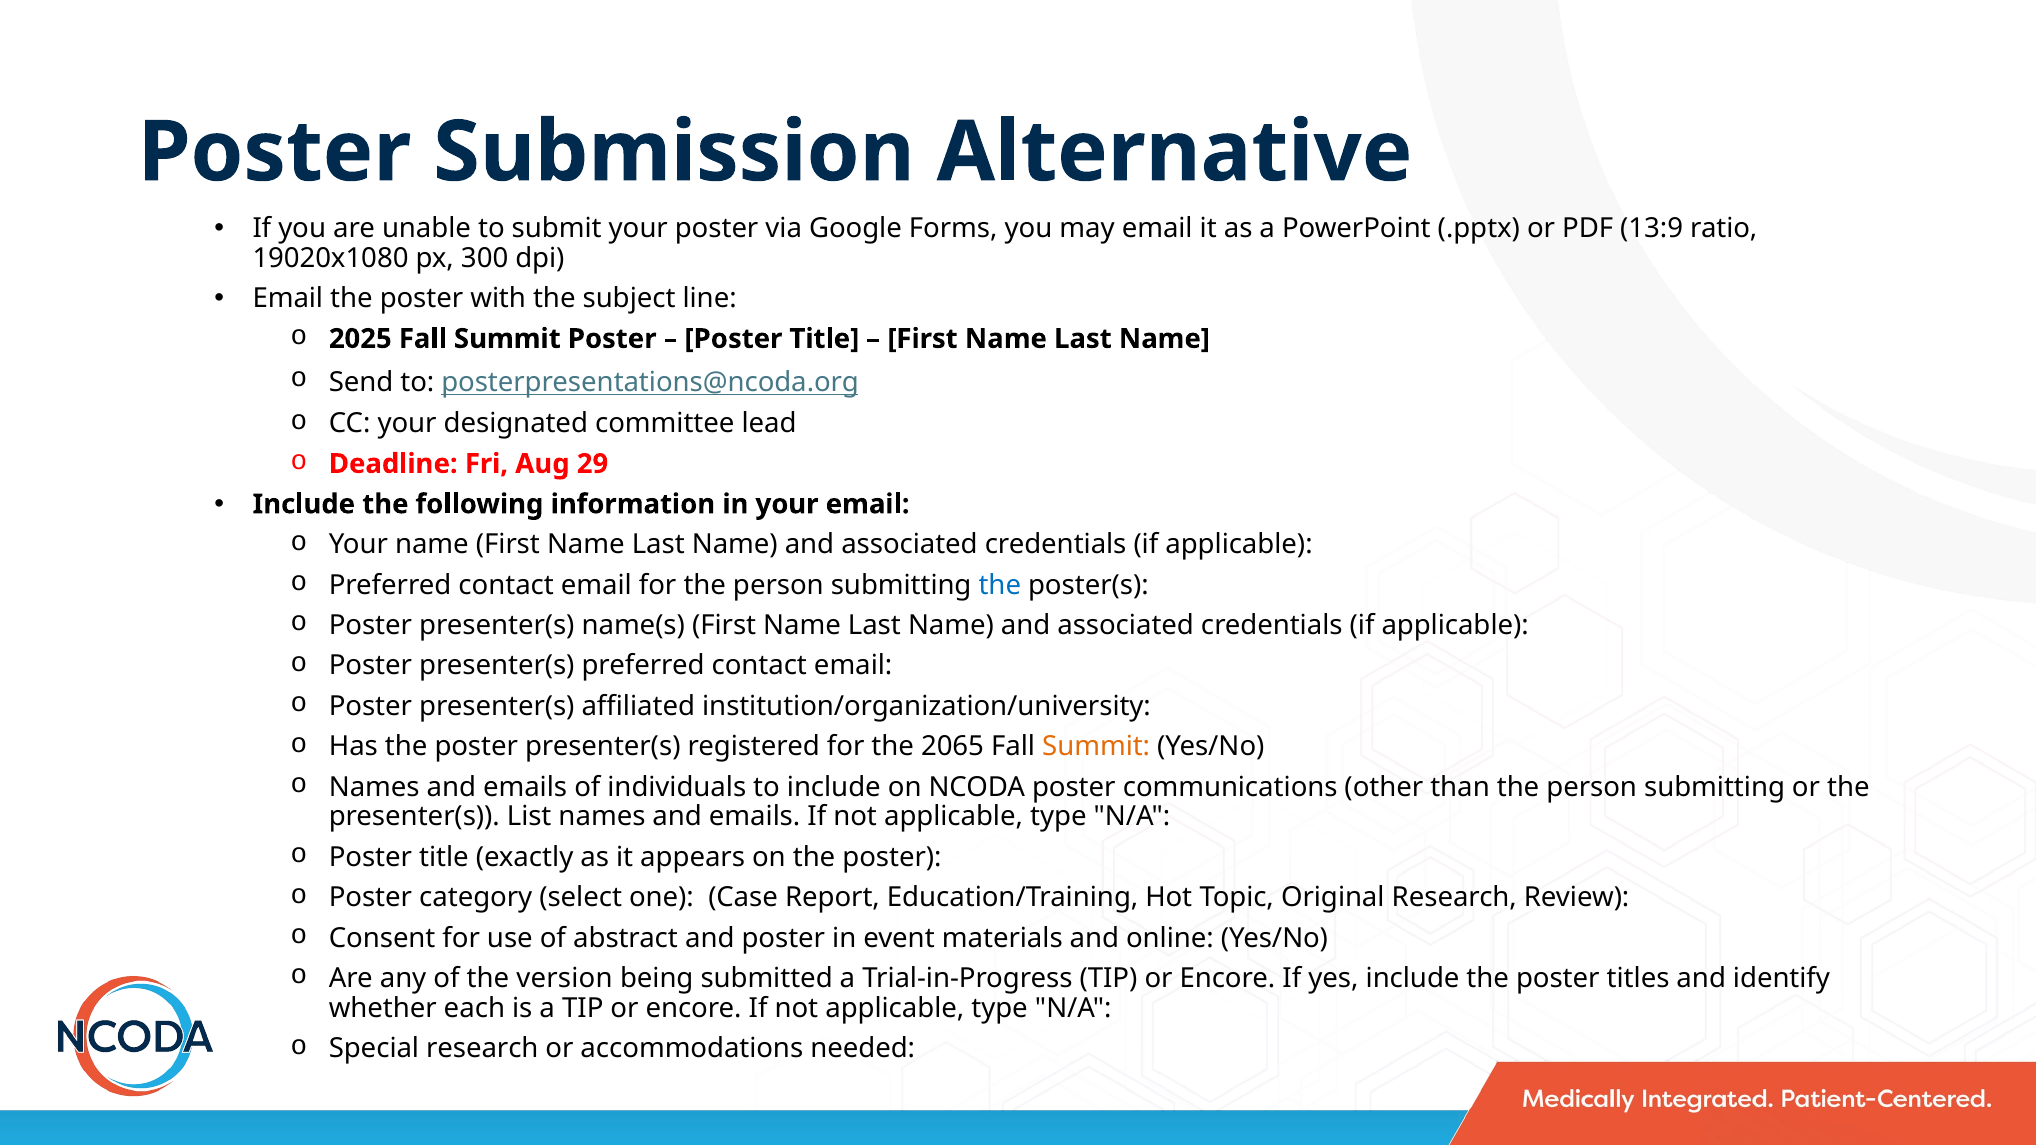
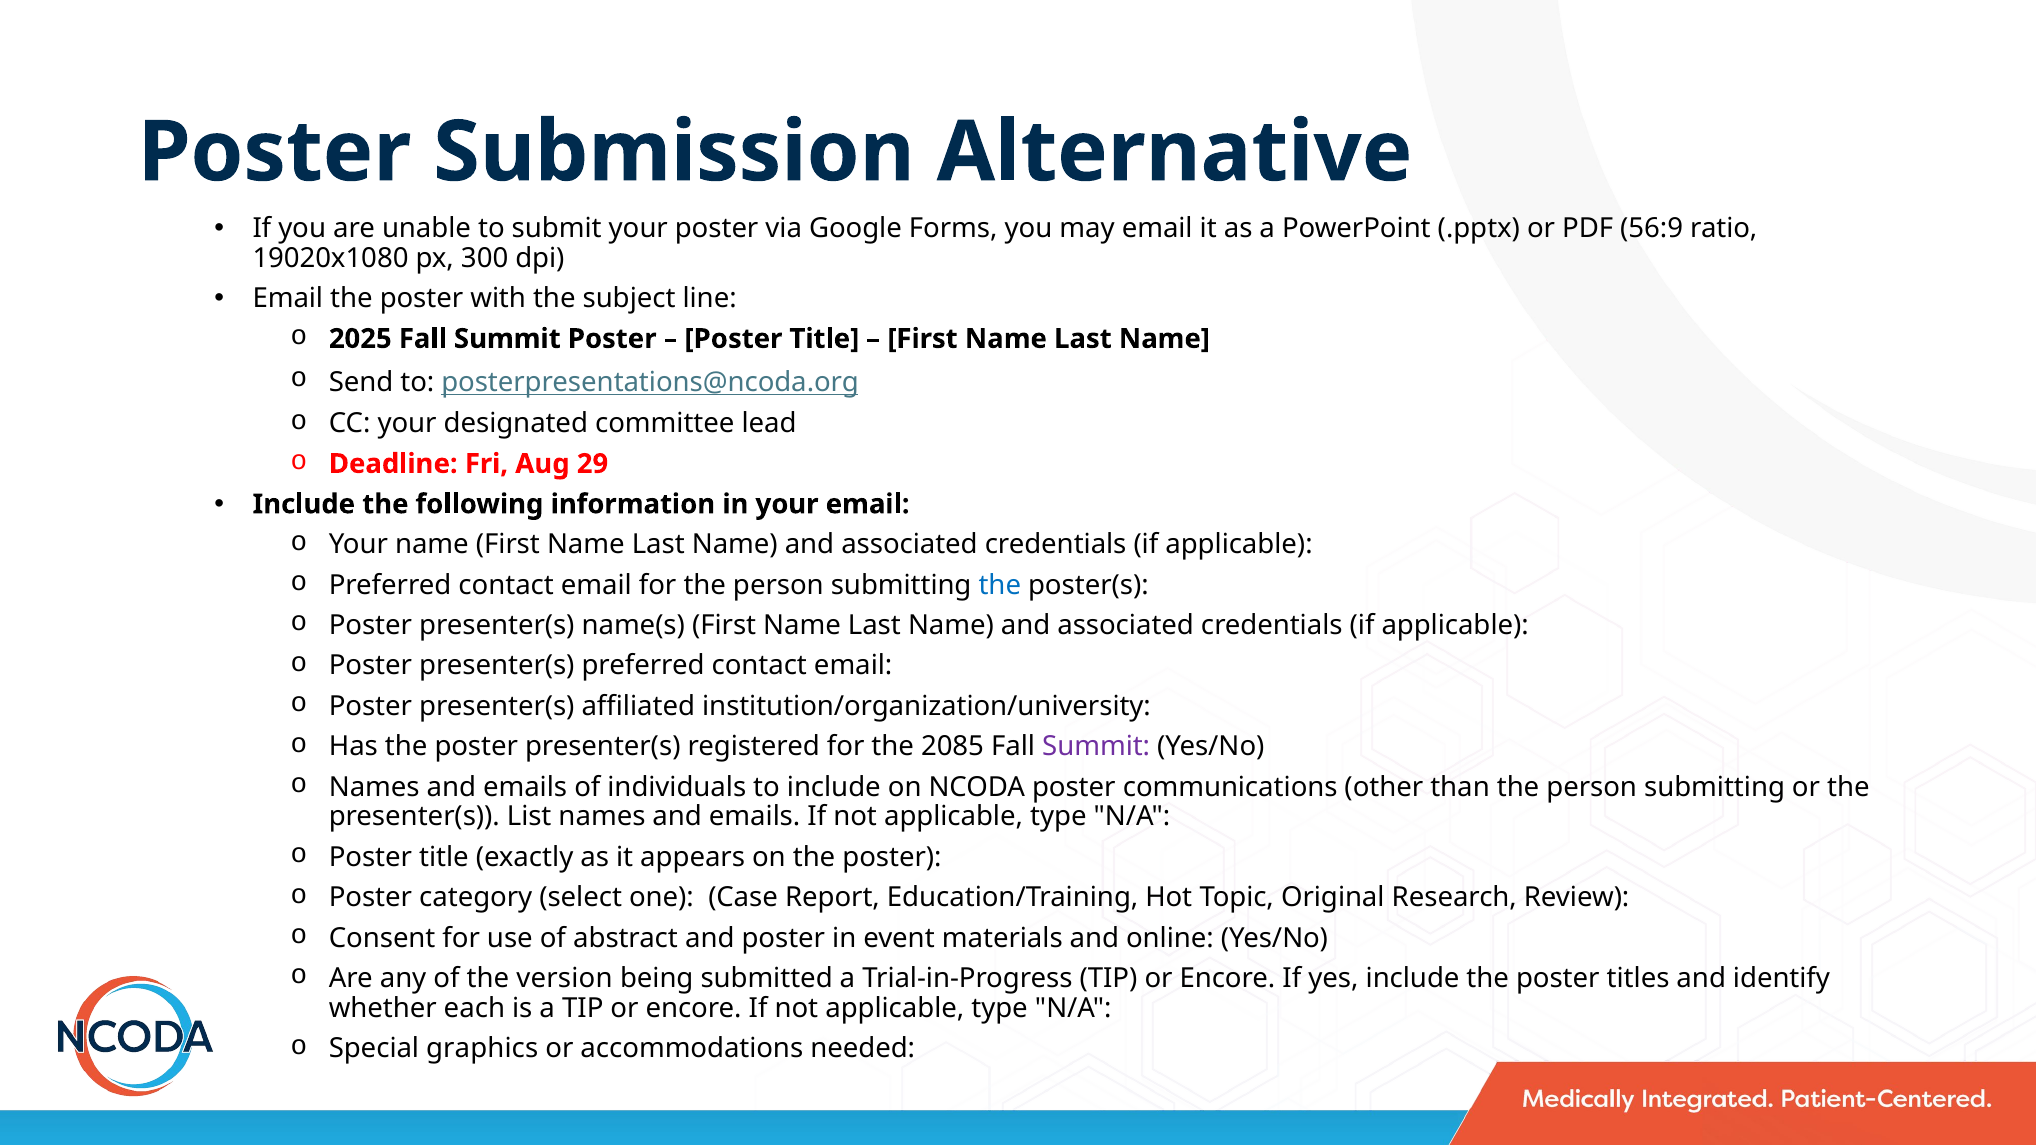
13:9: 13:9 -> 56:9 (1652, 228)
2065: 2065 -> 2085 (953, 747)
Summit colour: orange -> purple (1096, 747)
Special research: research -> graphics (482, 1049)
